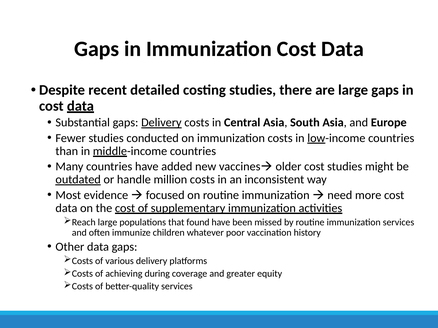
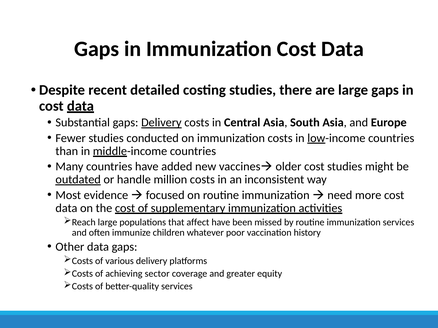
found: found -> affect (198, 223)
during: during -> sector (157, 274)
